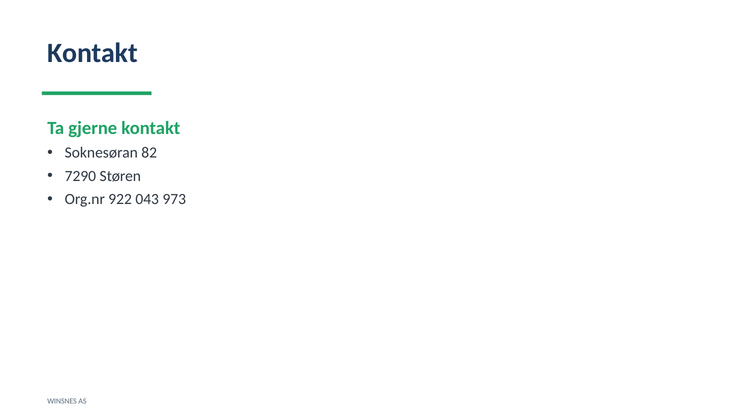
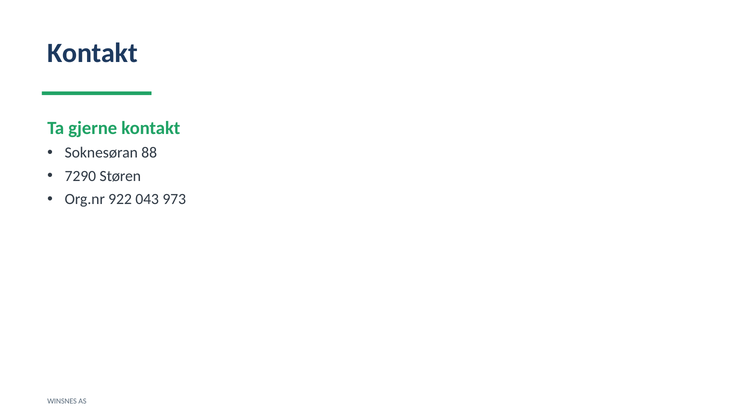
82: 82 -> 88 (149, 153)
